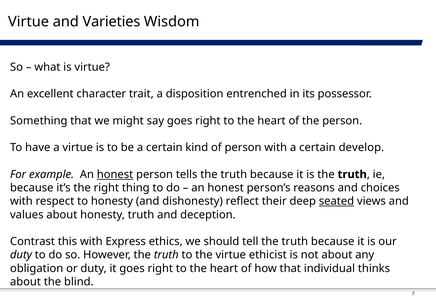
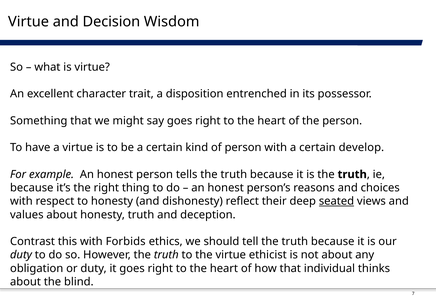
Varieties: Varieties -> Decision (111, 22)
honest underline: present -> none (115, 174)
Express: Express -> Forbids (126, 241)
